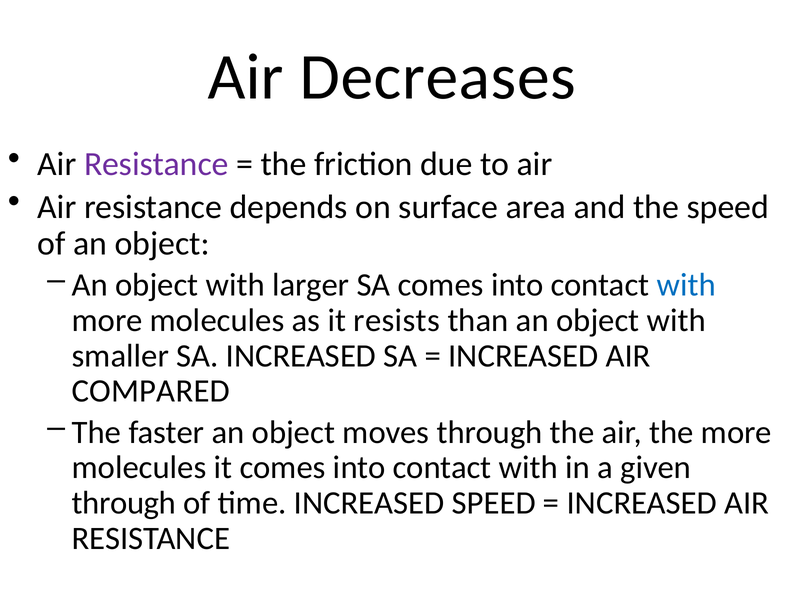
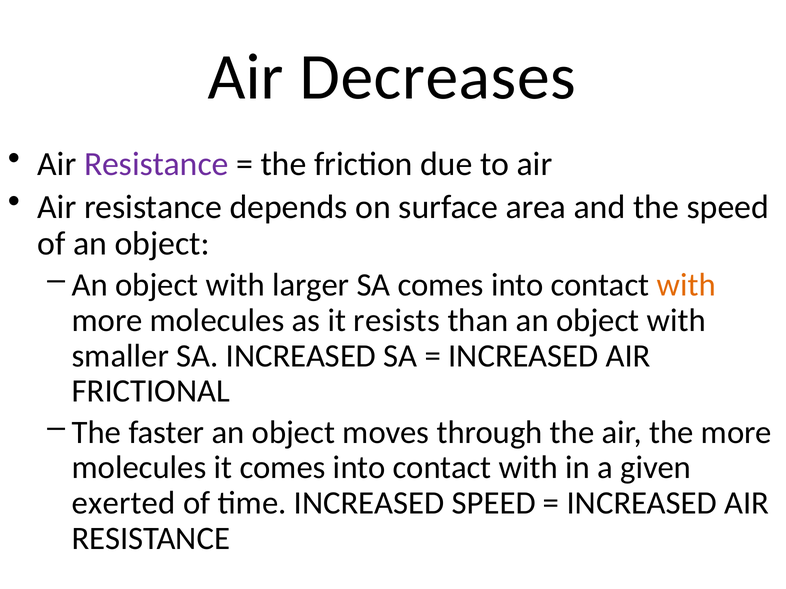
with colour: blue -> orange (686, 285)
COMPARED: COMPARED -> FRICTIONAL (151, 391)
through: through -> exerted (124, 503)
